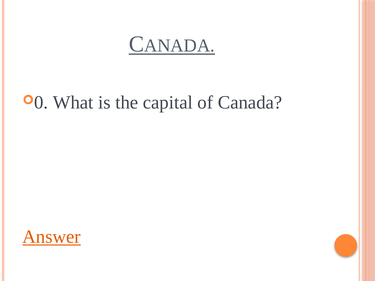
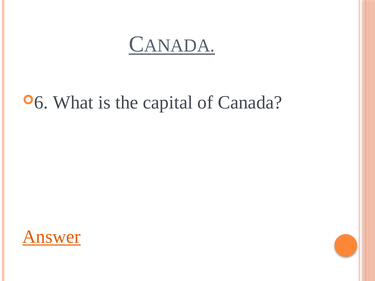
0: 0 -> 6 (41, 103)
